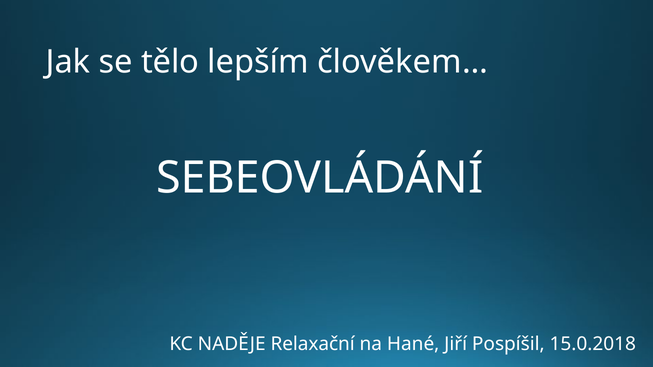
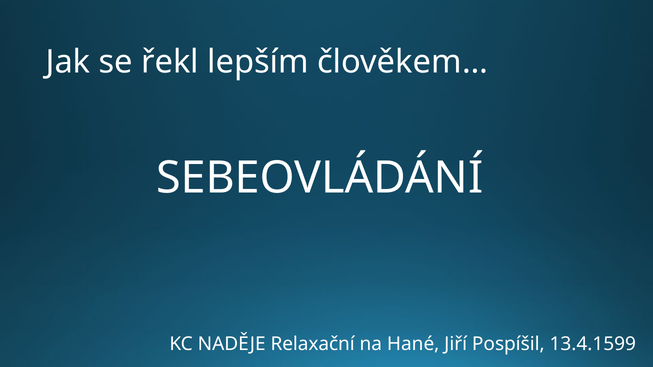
tělo: tělo -> řekl (170, 62)
15.0.2018: 15.0.2018 -> 13.4.1599 (593, 344)
